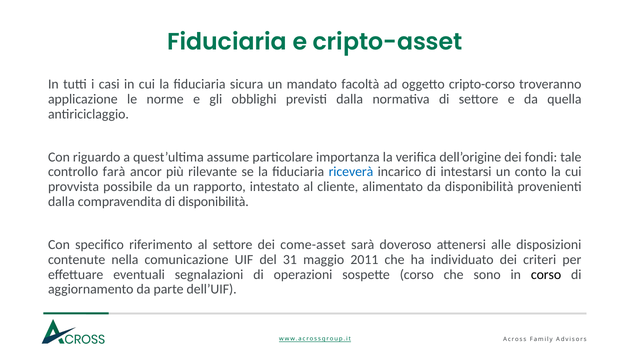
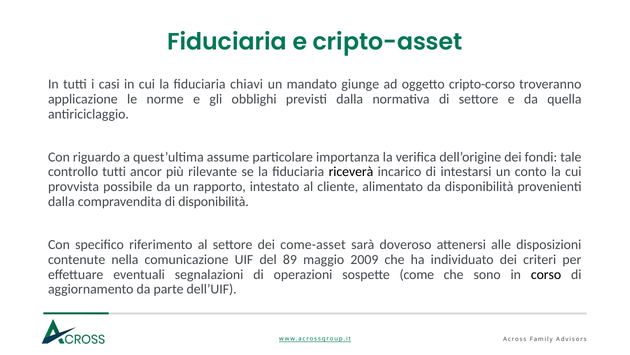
sicura: sicura -> chiavi (247, 84)
facoltà: facoltà -> giunge (360, 84)
controllo farà: farà -> tutti (114, 172)
riceverà colour: blue -> black (351, 172)
31: 31 -> 89 (290, 259)
2011: 2011 -> 2009 (364, 259)
sospette corso: corso -> come (417, 274)
